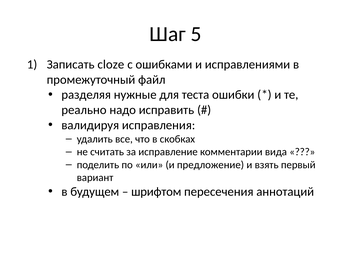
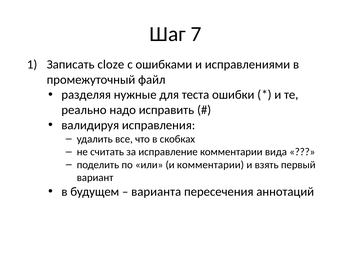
5: 5 -> 7 (196, 34)
и предложение: предложение -> комментарии (210, 165)
шрифтом: шрифтом -> варианта (156, 192)
